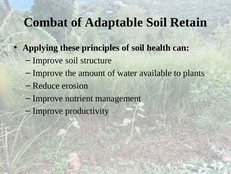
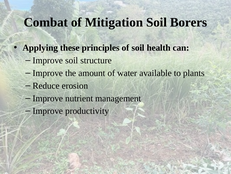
Adaptable: Adaptable -> Mitigation (114, 22)
Retain: Retain -> Borers (189, 22)
